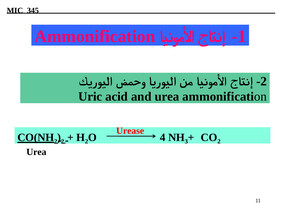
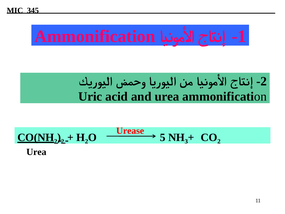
4: 4 -> 5 (163, 137)
